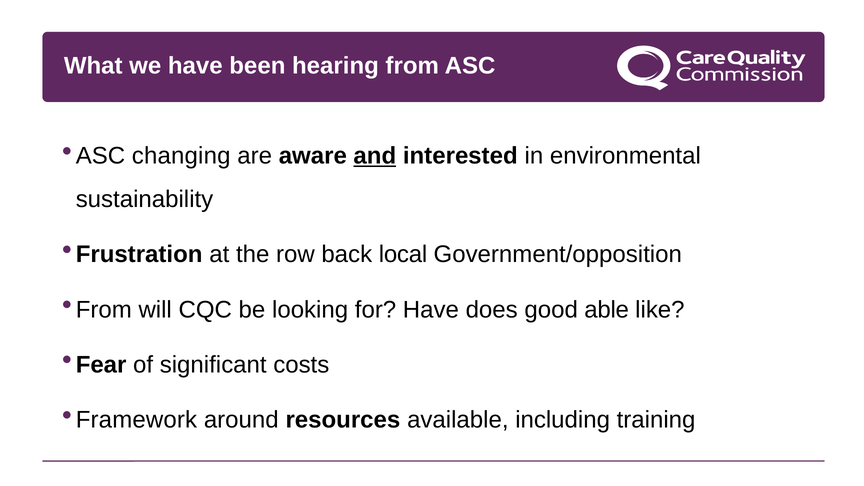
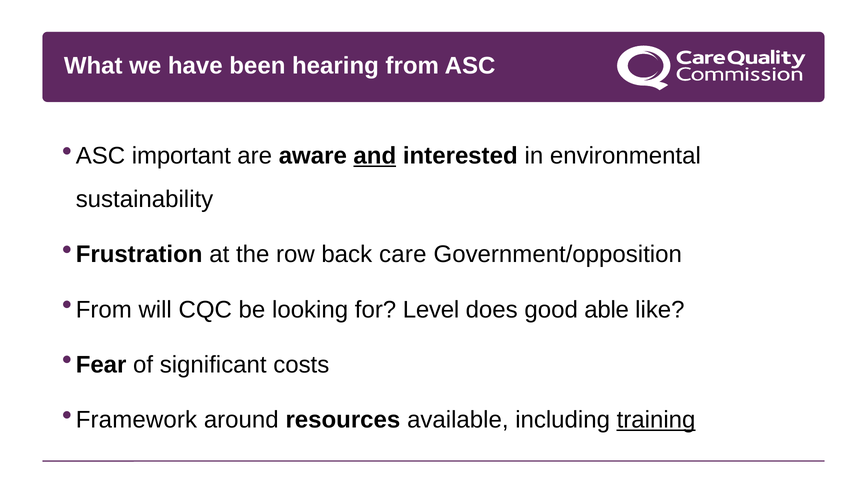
changing: changing -> important (181, 156)
local: local -> care (403, 254)
for Have: Have -> Level (431, 310)
training underline: none -> present (656, 420)
